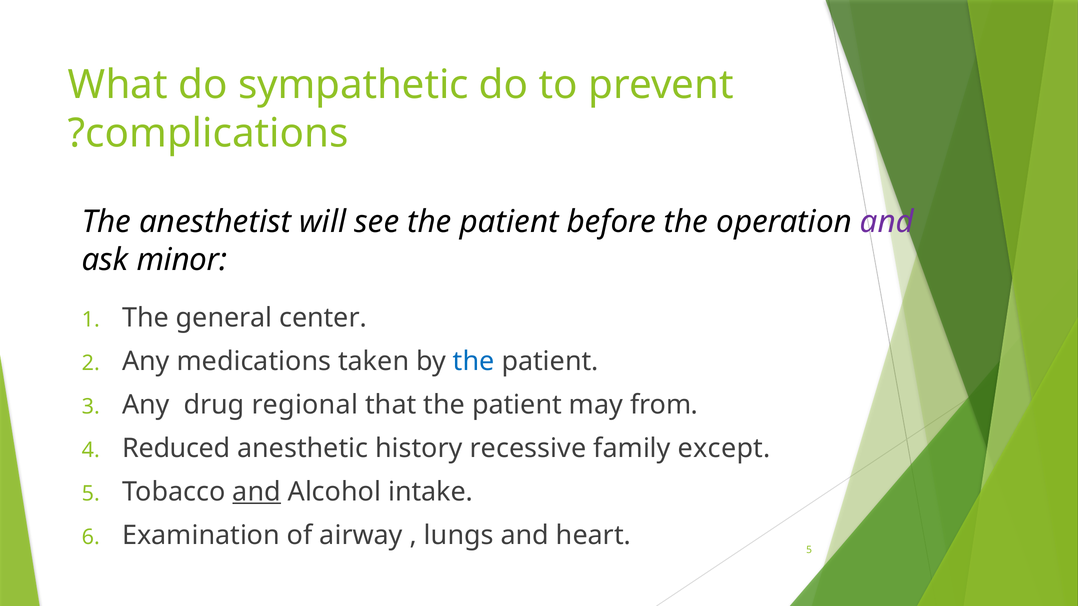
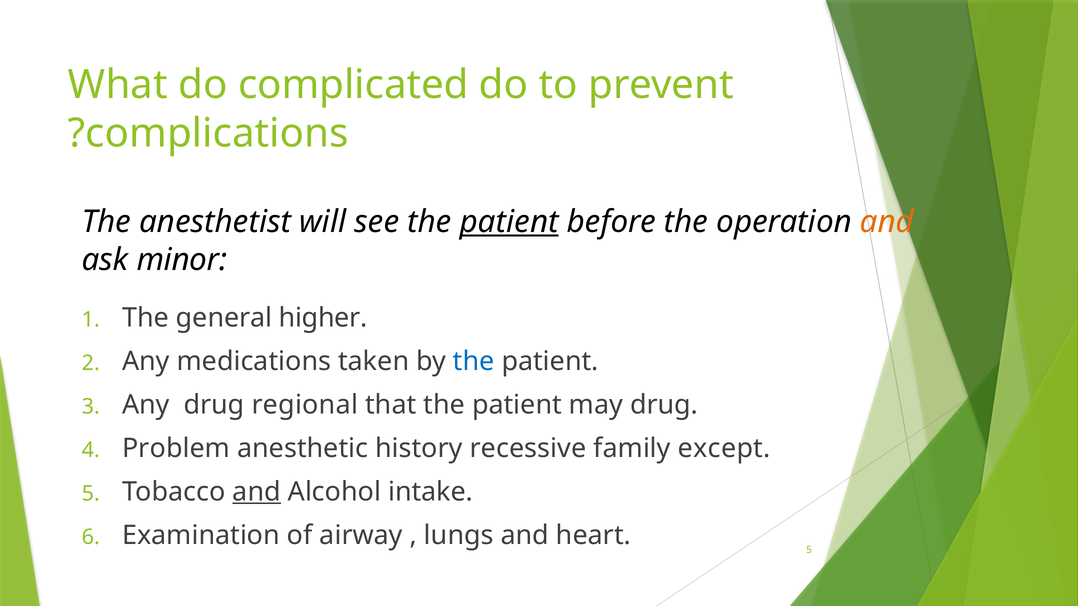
sympathetic: sympathetic -> complicated (353, 85)
patient underline: none -> present (509, 222)
and colour: purple -> orange (887, 222)
center: center -> higher (323, 318)
may from: from -> drug (664, 405)
Reduced: Reduced -> Problem (176, 449)
